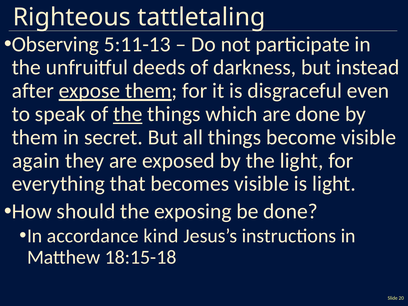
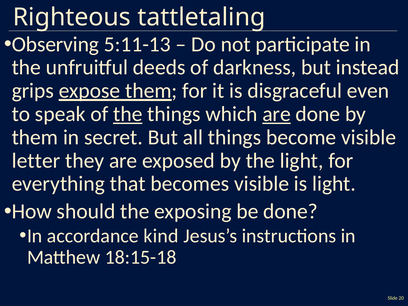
after: after -> grips (33, 91)
are underline: none -> present (277, 114)
again: again -> letter (36, 161)
